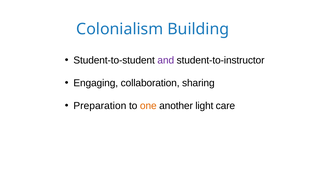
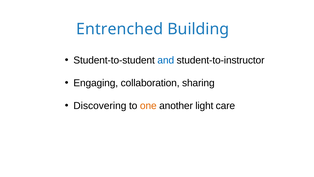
Colonialism: Colonialism -> Entrenched (120, 29)
and colour: purple -> blue (166, 60)
Preparation: Preparation -> Discovering (100, 106)
